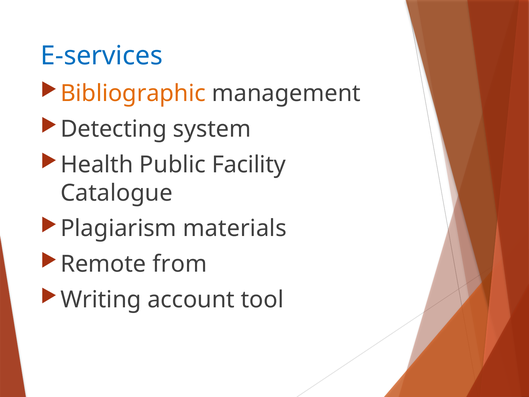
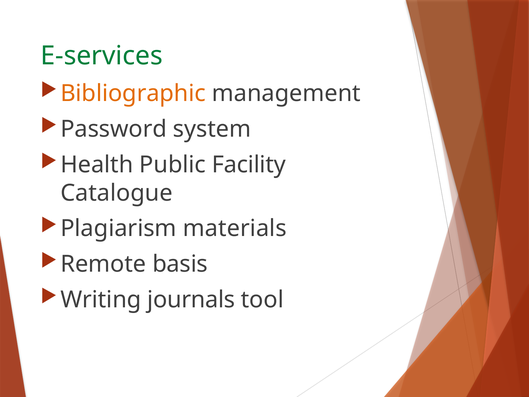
E-services colour: blue -> green (102, 56)
Detecting: Detecting -> Password (114, 129)
from: from -> basis (180, 264)
account: account -> journals (191, 300)
